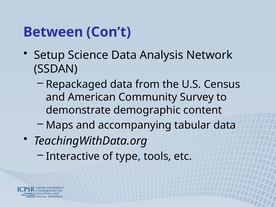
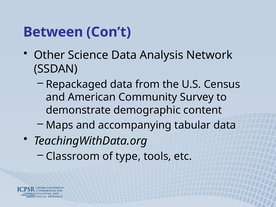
Setup: Setup -> Other (49, 55)
Interactive: Interactive -> Classroom (73, 156)
